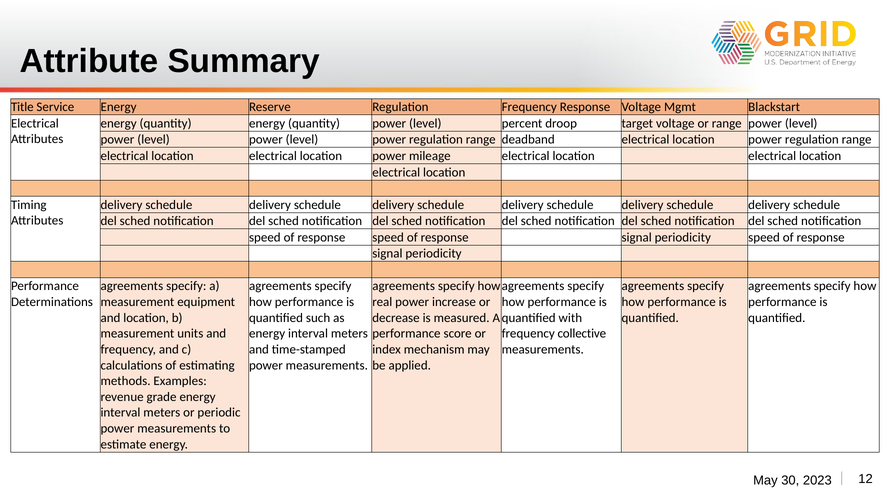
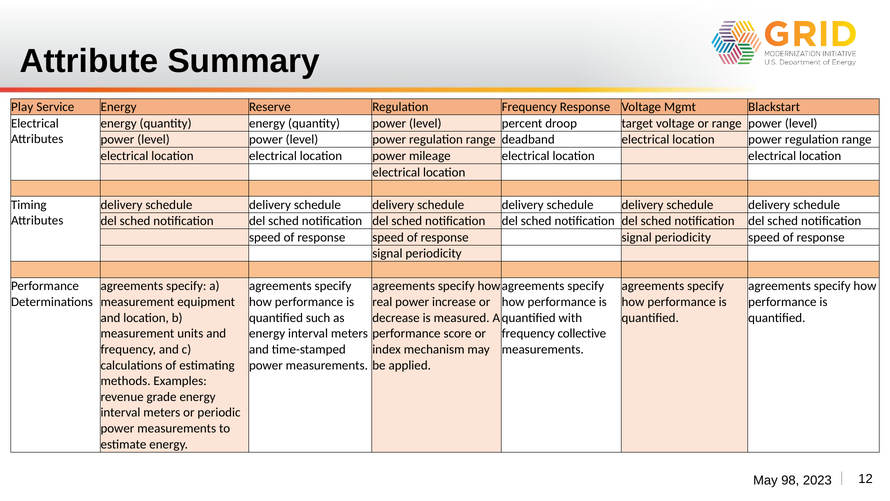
Title: Title -> Play (22, 107)
30: 30 -> 98 (790, 480)
